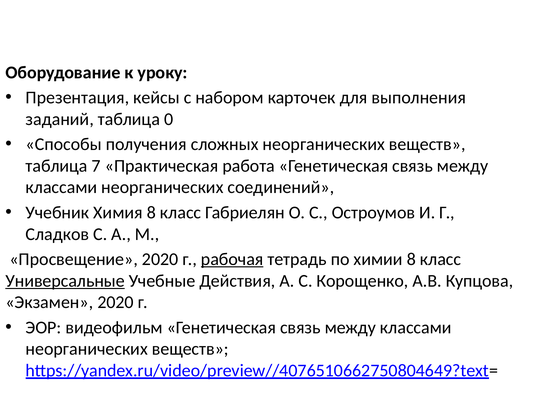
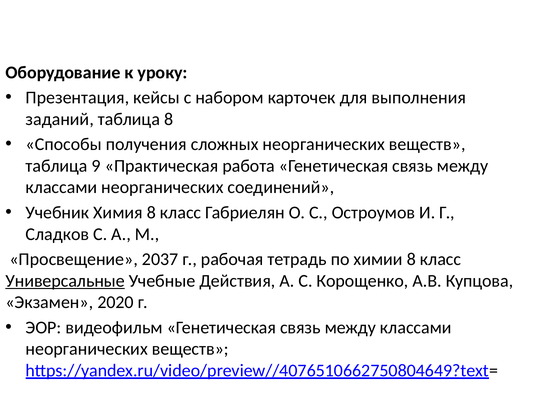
таблица 0: 0 -> 8 (169, 119)
7: 7 -> 9 (96, 166)
Просвещение 2020: 2020 -> 2037 (160, 259)
рабочая underline: present -> none (232, 259)
